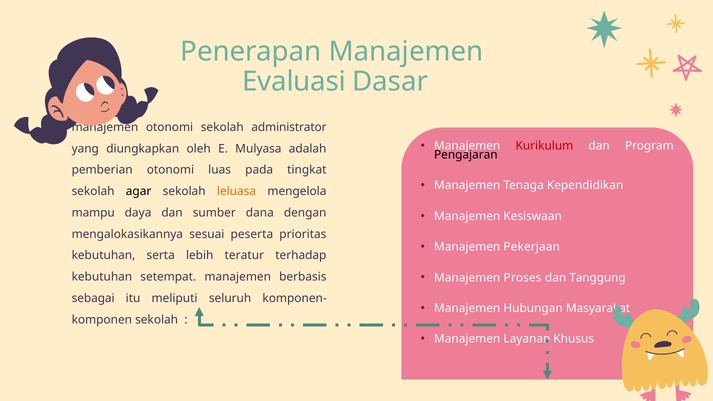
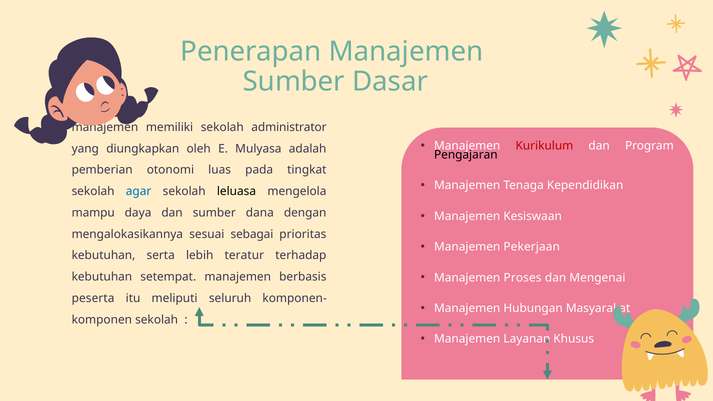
Evaluasi: Evaluasi -> Sumber (294, 82)
otonomi: otonomi -> memiliki (170, 127)
agar colour: black -> blue (139, 191)
leluasa colour: orange -> black (237, 191)
peserta: peserta -> sebagai (252, 234)
Tanggung: Tanggung -> Mengenai (597, 278)
sebagai: sebagai -> peserta (93, 298)
